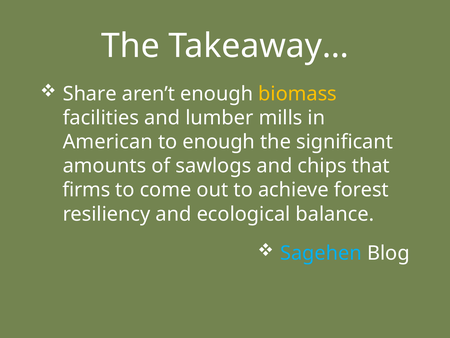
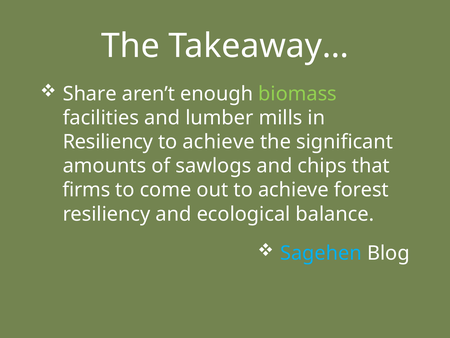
biomass colour: yellow -> light green (298, 94)
American: American -> Resiliency (108, 142)
enough: enough -> achieve (219, 142)
